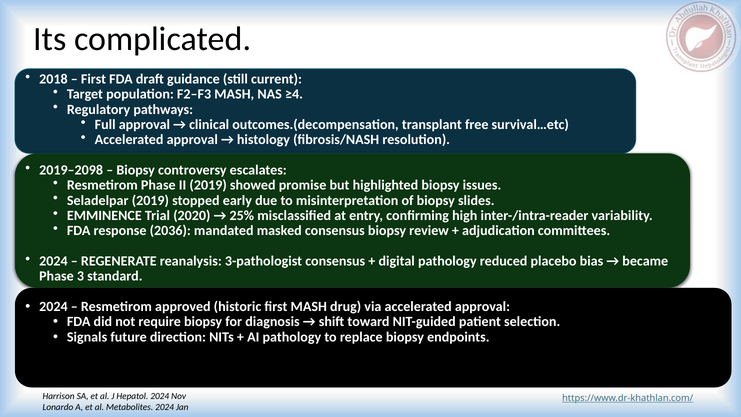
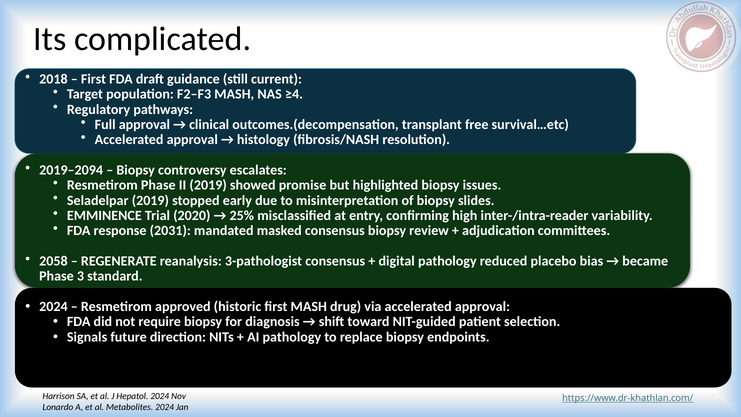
2019–2098: 2019–2098 -> 2019–2094 (71, 170)
2036: 2036 -> 2031 (170, 231)
2024: 2024 -> 2058 (53, 261)
